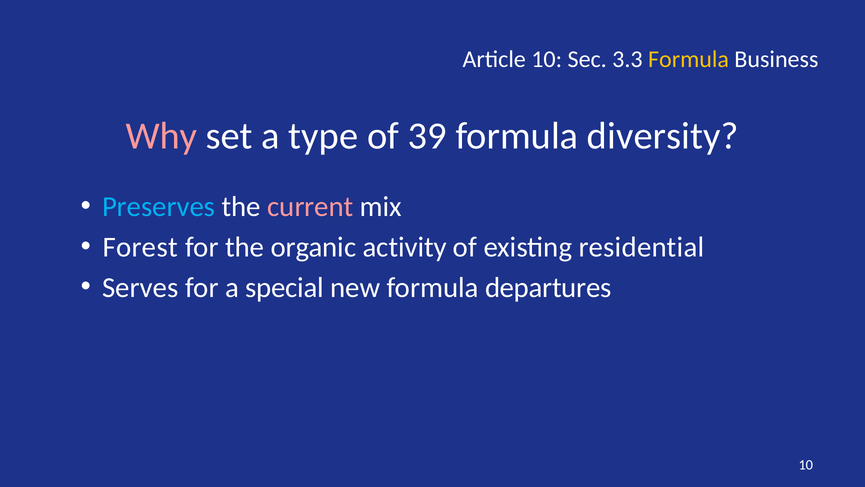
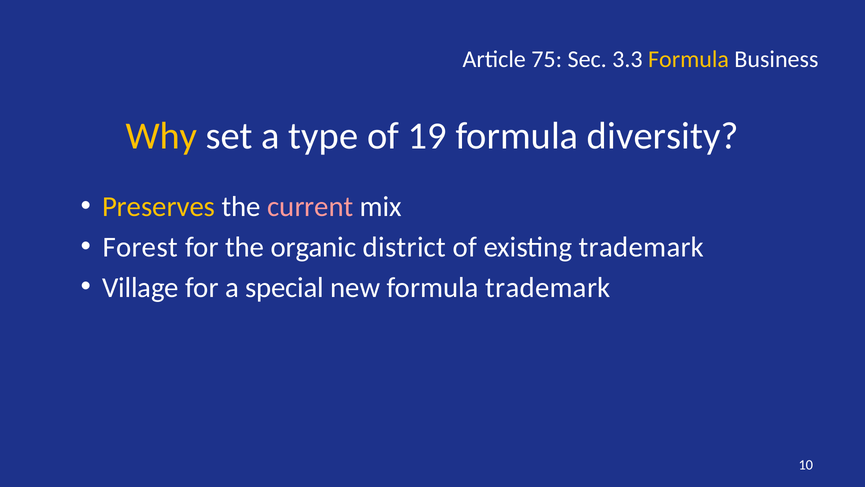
Article 10: 10 -> 75 (547, 59)
Why colour: pink -> yellow (162, 136)
39: 39 -> 19 (427, 136)
Preserves colour: light blue -> yellow (159, 207)
activity: activity -> district (404, 247)
existing residential: residential -> trademark (641, 247)
Serves: Serves -> Village (140, 287)
formula departures: departures -> trademark (548, 287)
